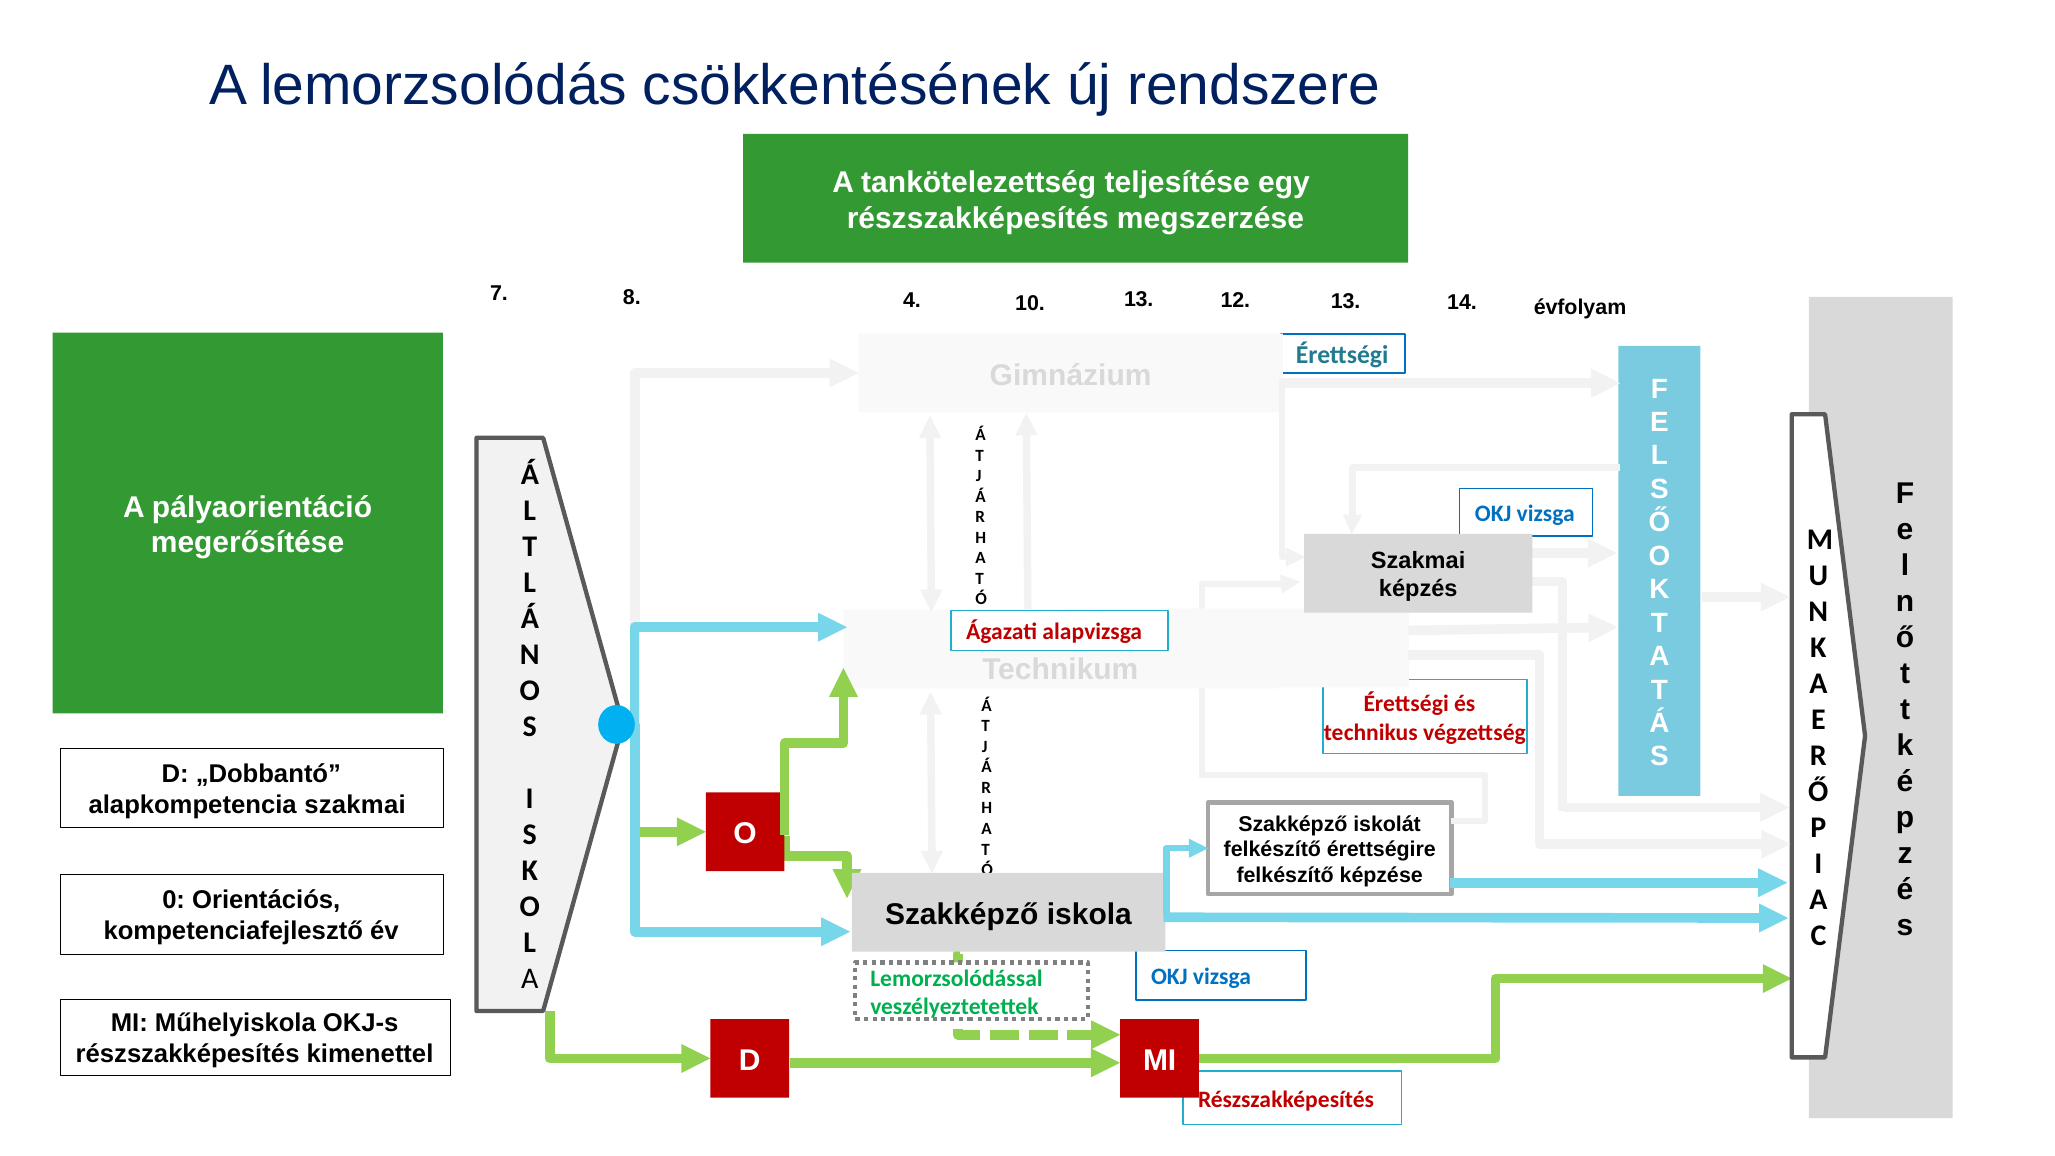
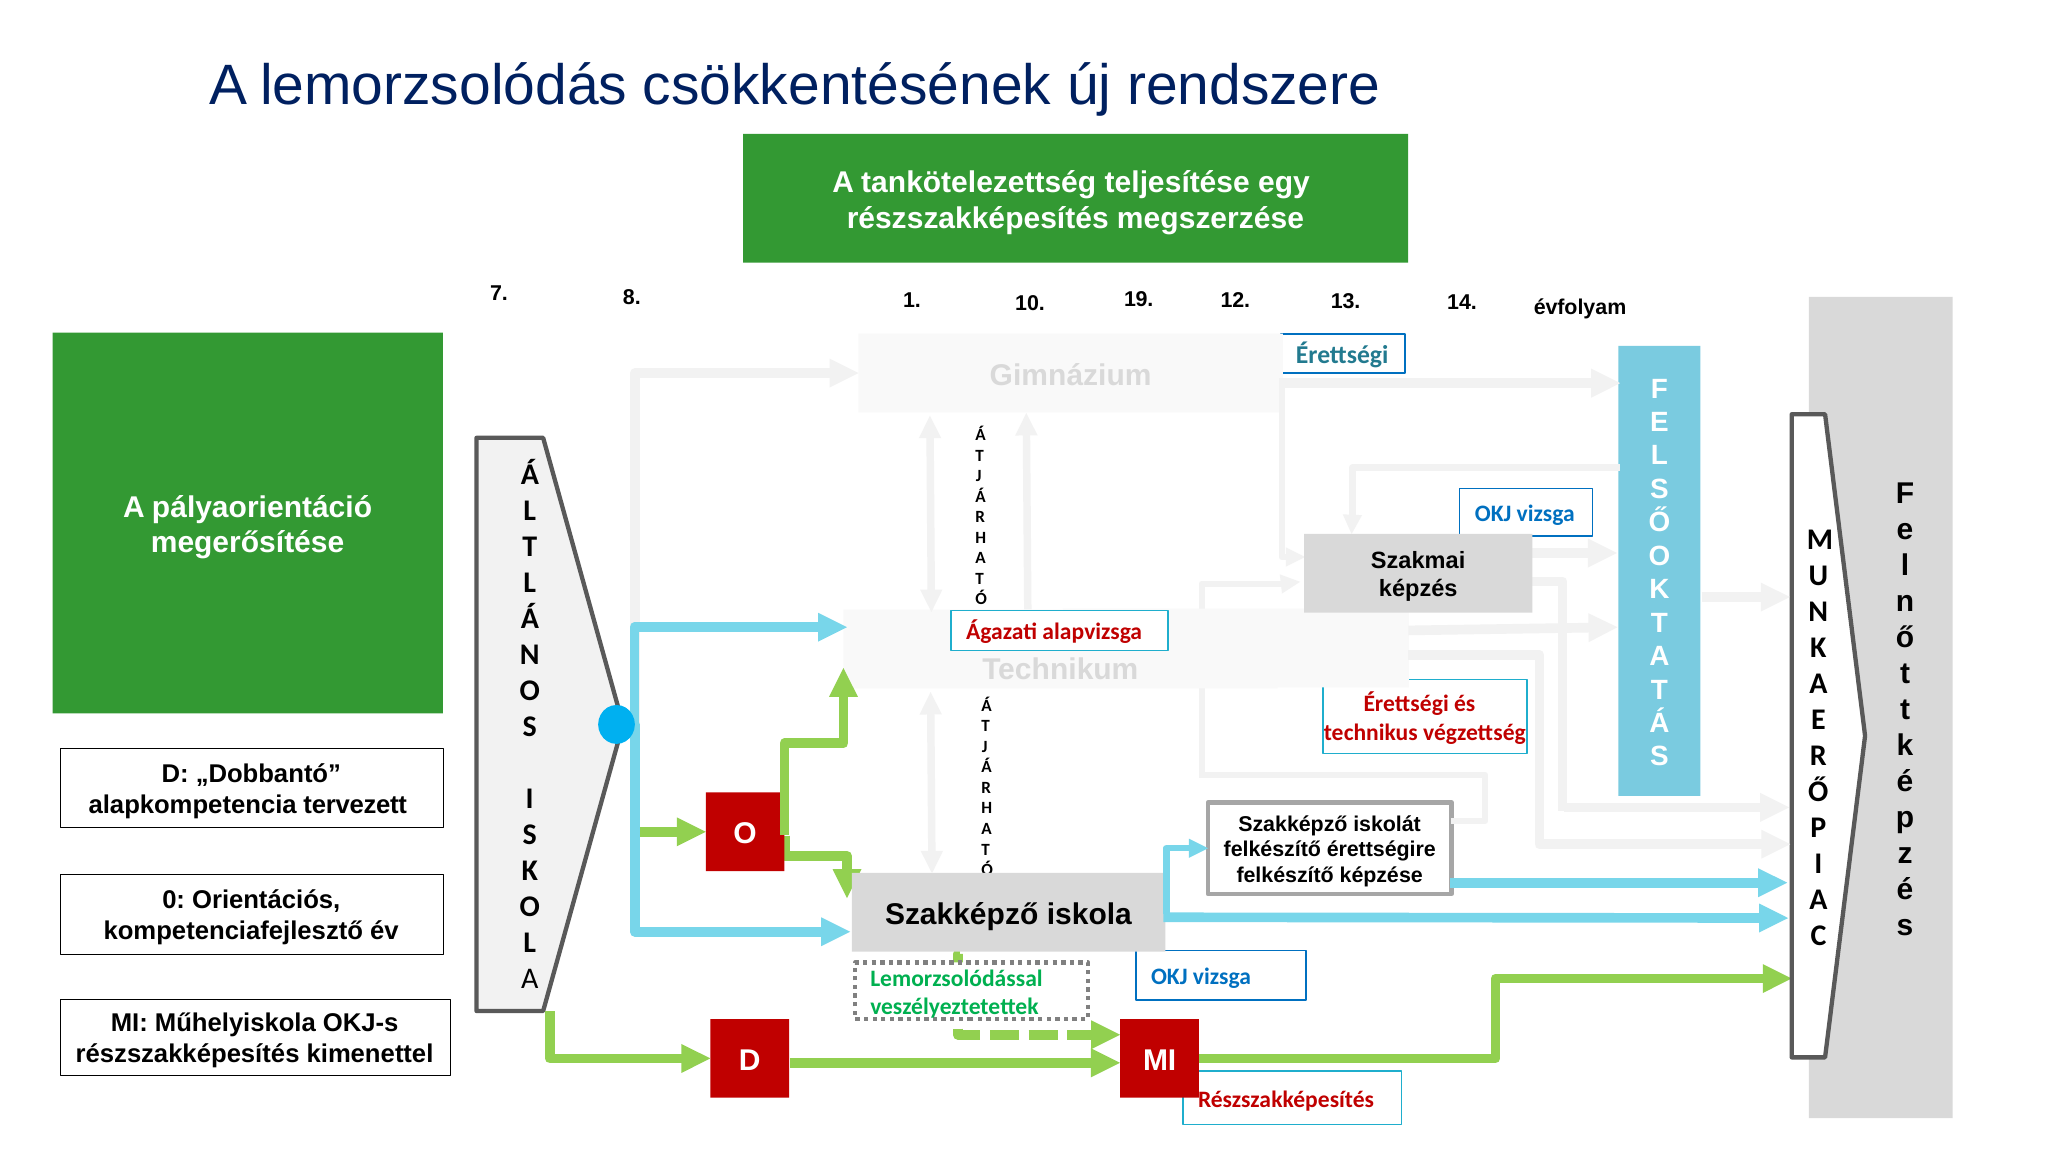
4: 4 -> 1 (912, 300)
10 13: 13 -> 19 (1139, 299)
alapkompetencia szakmai: szakmai -> tervezett (355, 805)
